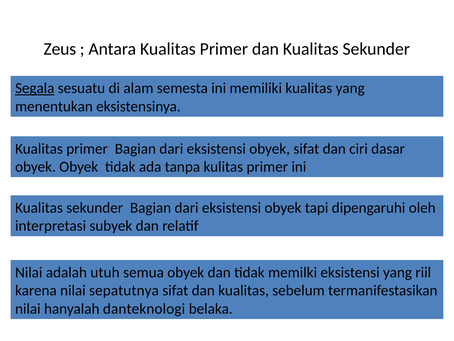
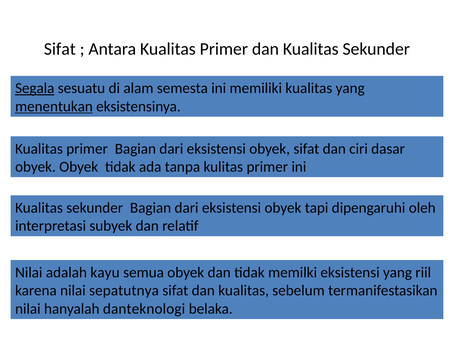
Zeus: Zeus -> Sifat (60, 49)
menentukan underline: none -> present (54, 106)
utuh: utuh -> kayu (105, 272)
